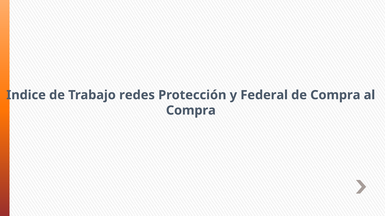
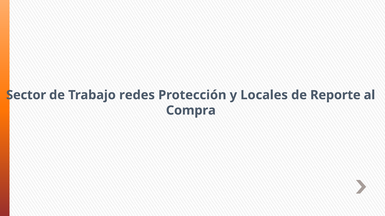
Indice: Indice -> Sector (26, 95)
Federal: Federal -> Locales (264, 95)
de Compra: Compra -> Reporte (335, 95)
